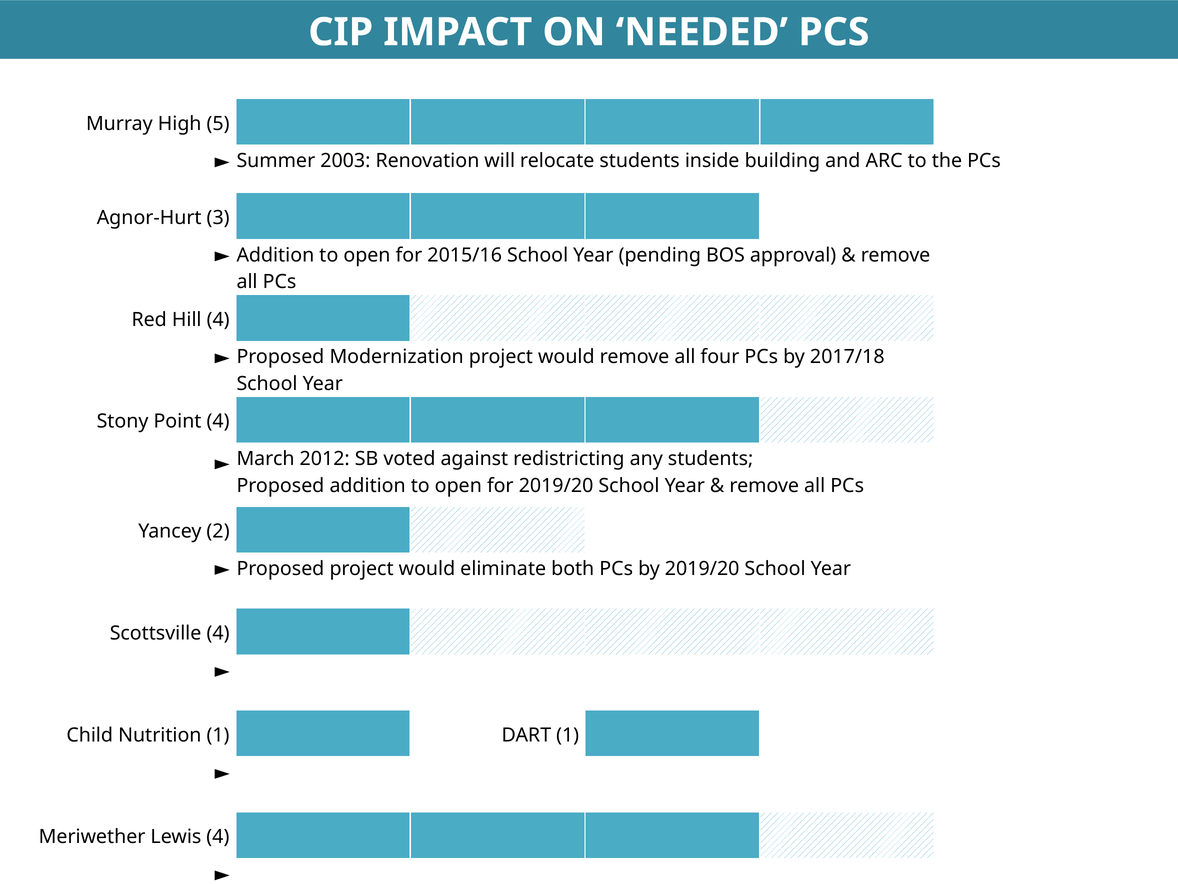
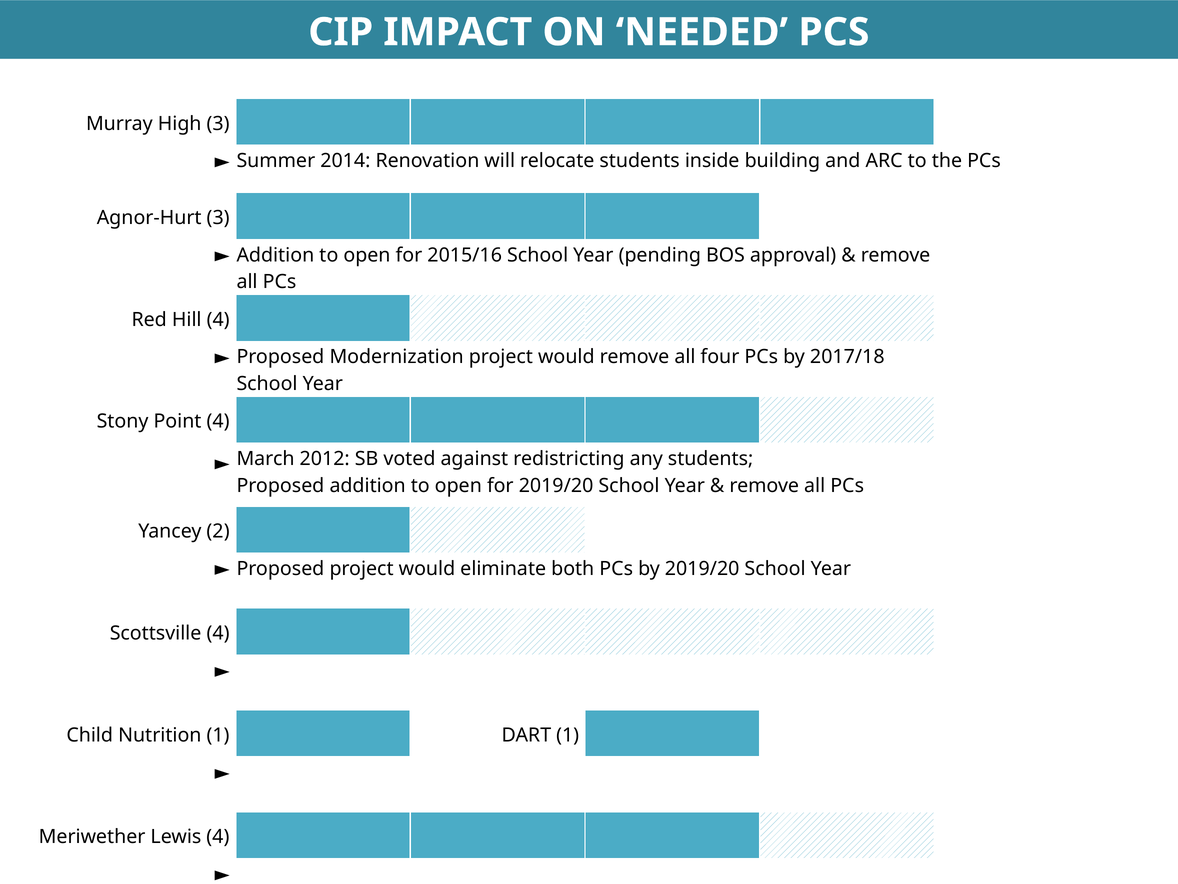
High 5: 5 -> 3 (218, 123)
2003: 2003 -> 2014 (345, 161)
